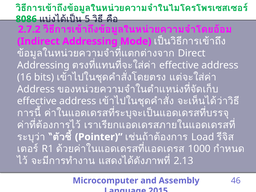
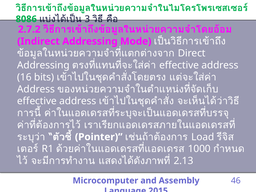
5: 5 -> 3 (87, 19)
